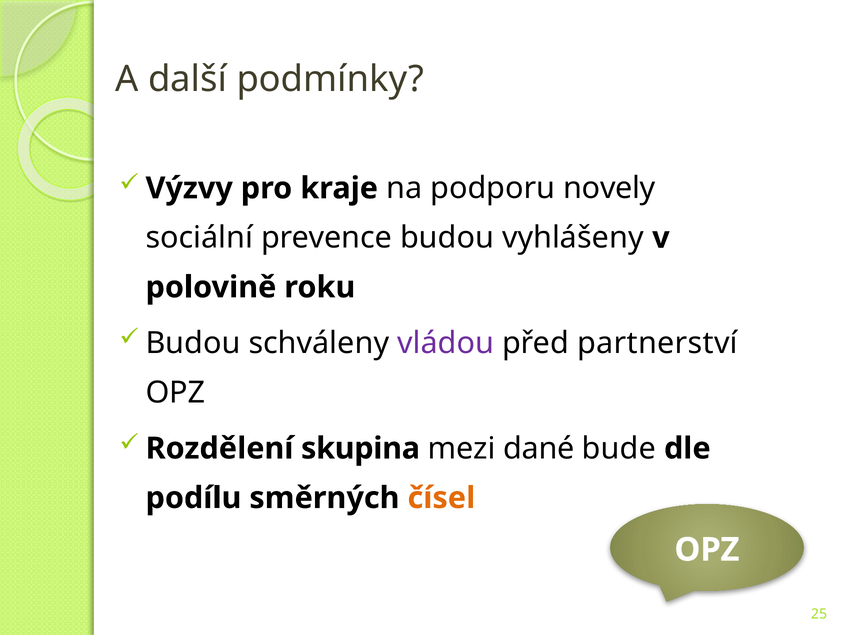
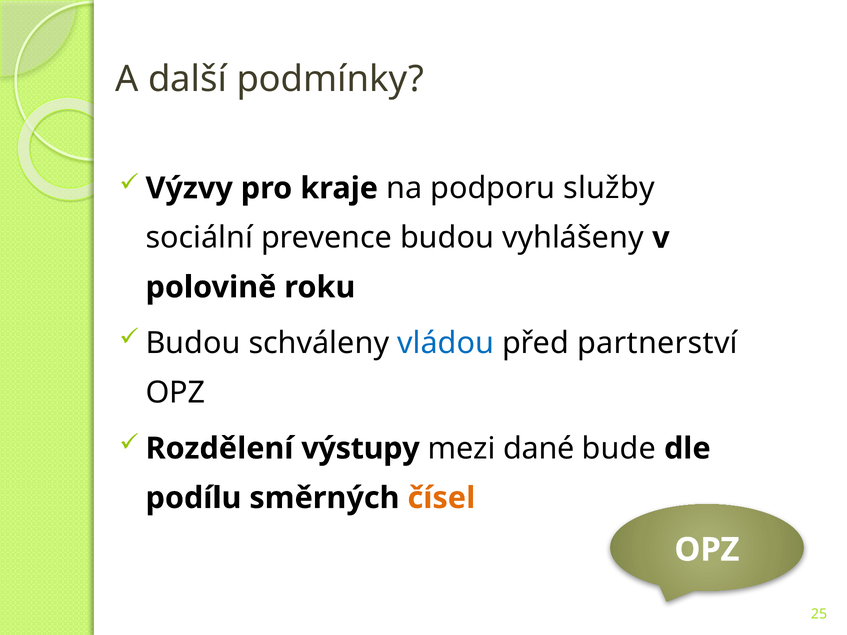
novely: novely -> služby (609, 188)
vládou colour: purple -> blue (446, 343)
skupina: skupina -> výstupy (361, 449)
